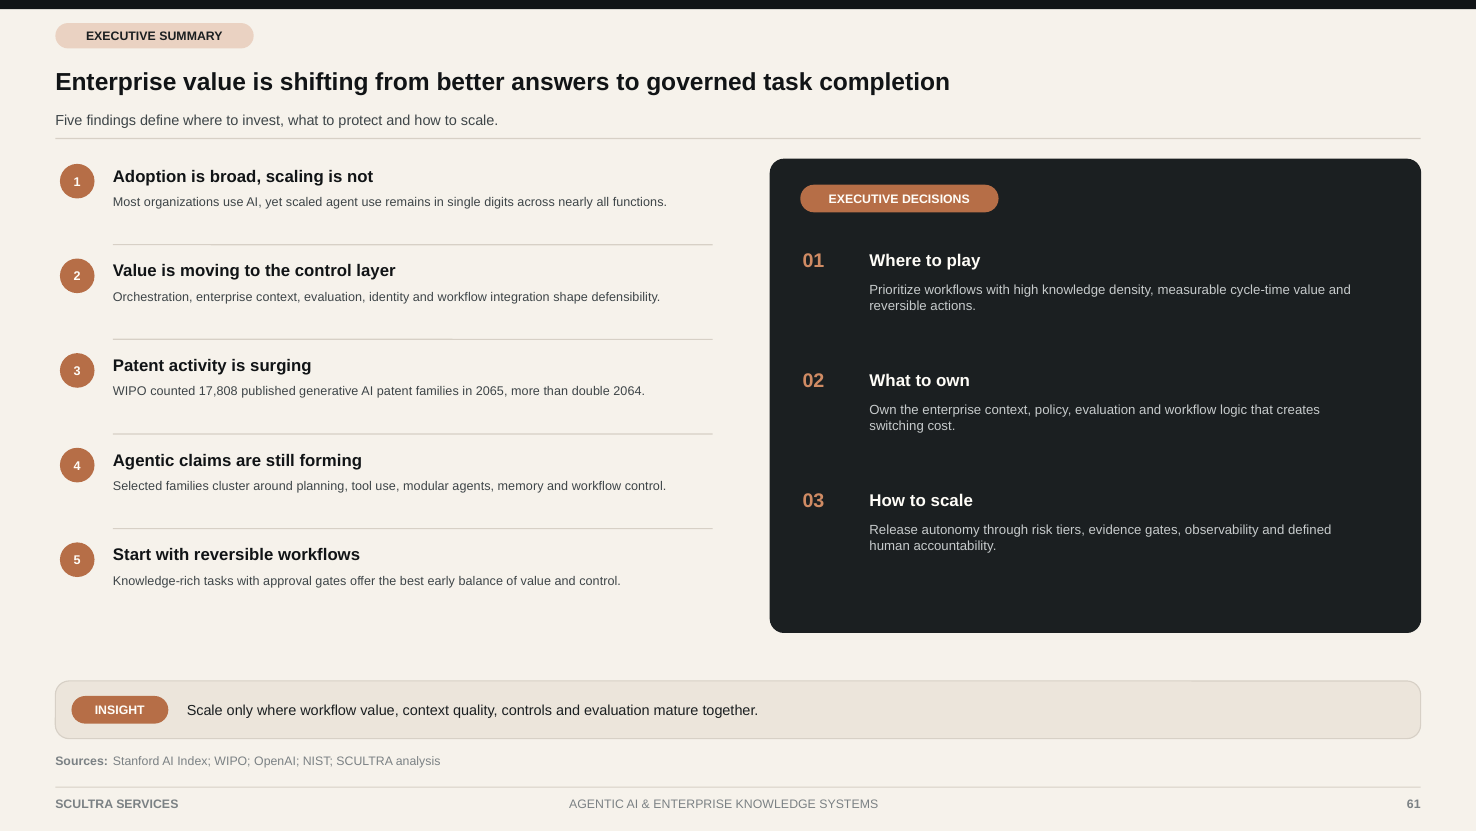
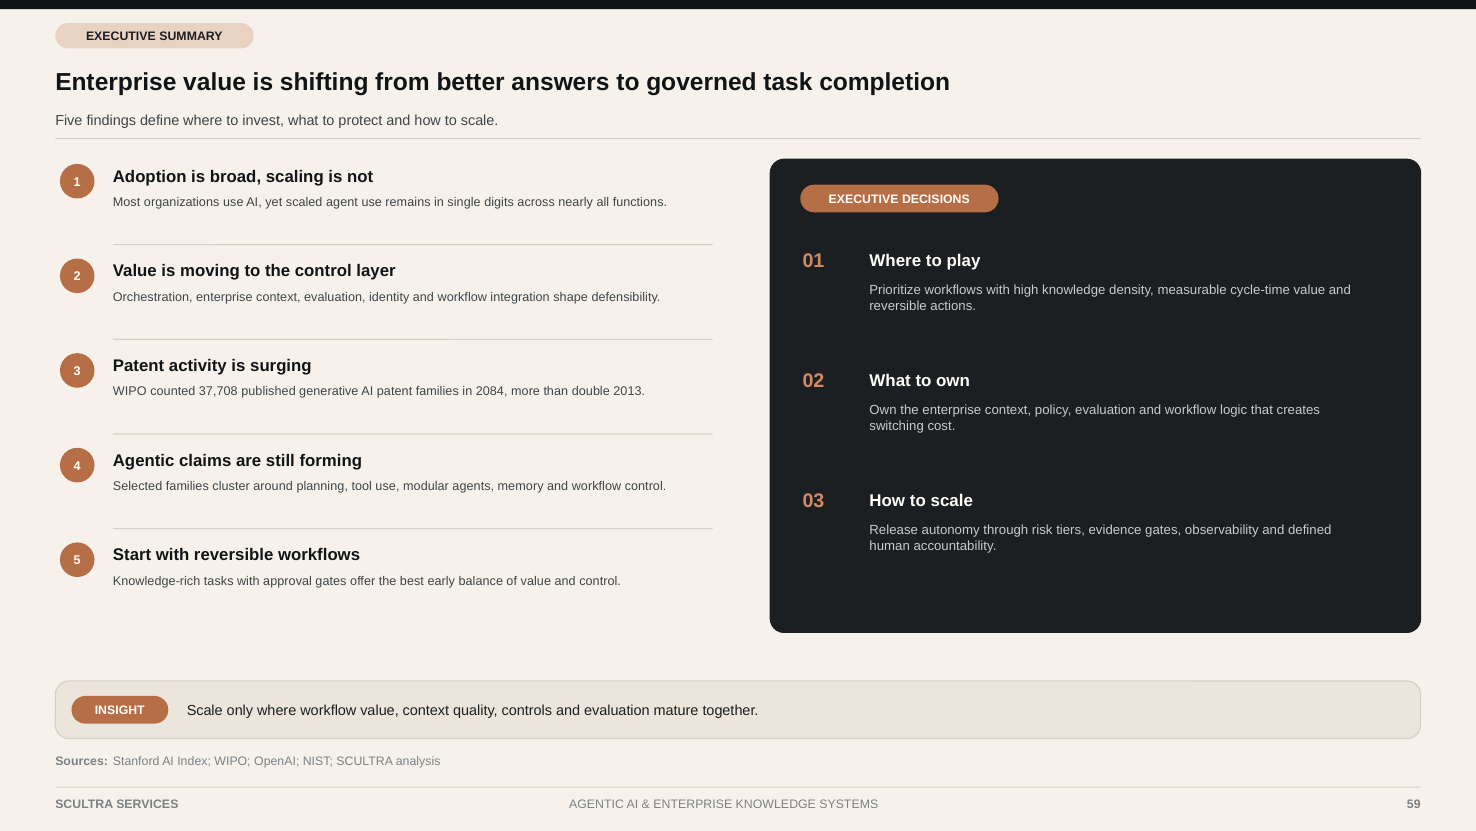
17,808: 17,808 -> 37,708 (218, 391)
2065: 2065 -> 2084 (492, 391)
2064: 2064 -> 2013 (629, 391)
61: 61 -> 59 (1414, 803)
